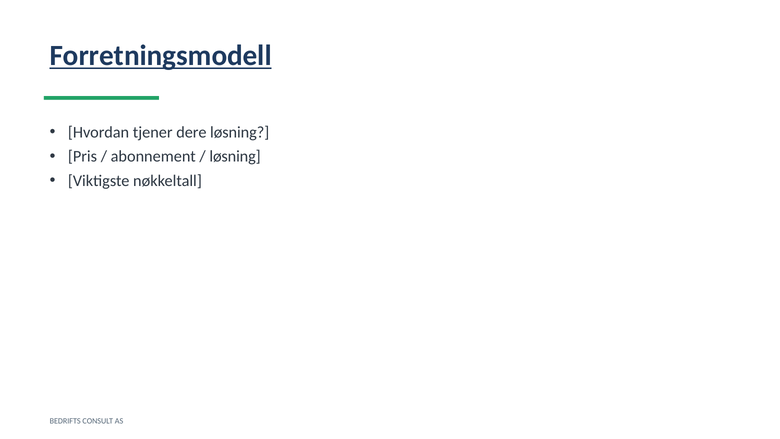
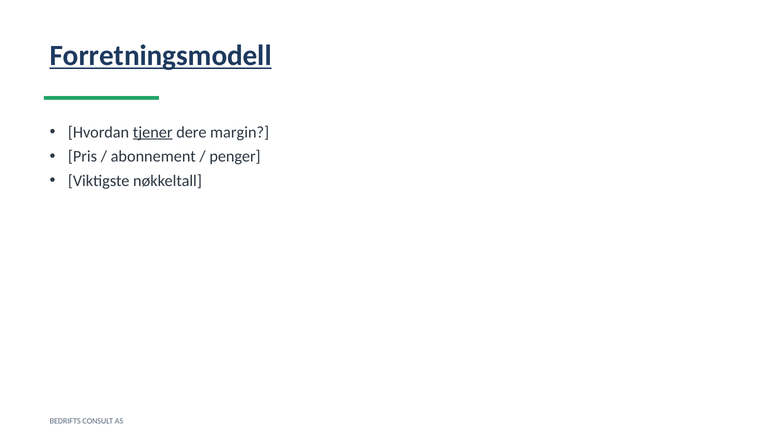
tjener underline: none -> present (153, 132)
dere løsning: løsning -> margin (240, 132)
løsning: løsning -> penger (235, 156)
